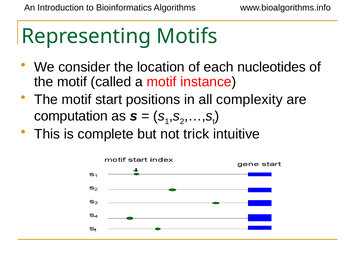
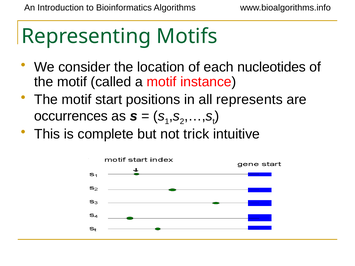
complexity: complexity -> represents (249, 100)
computation: computation -> occurrences (71, 116)
